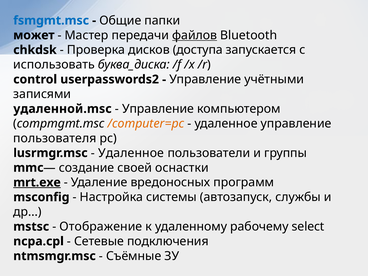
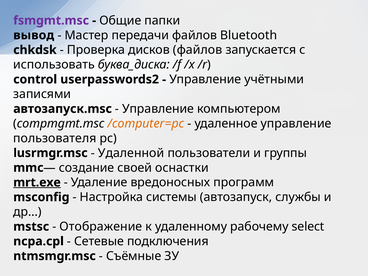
fsmgmt.msc colour: blue -> purple (51, 21)
может: может -> вывод (34, 35)
файлов underline: present -> none (195, 35)
дисков доступа: доступа -> файлов (198, 50)
удаленной.msc: удаленной.msc -> автозапуск.msc (63, 109)
Удаленное: Удаленное -> Удаленной (131, 153)
